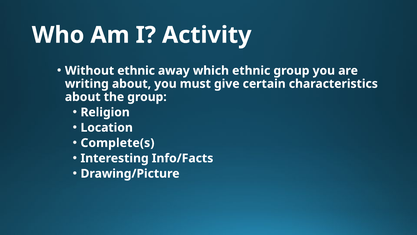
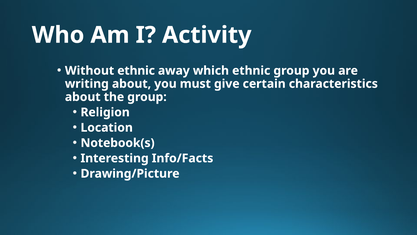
Complete(s: Complete(s -> Notebook(s (118, 143)
